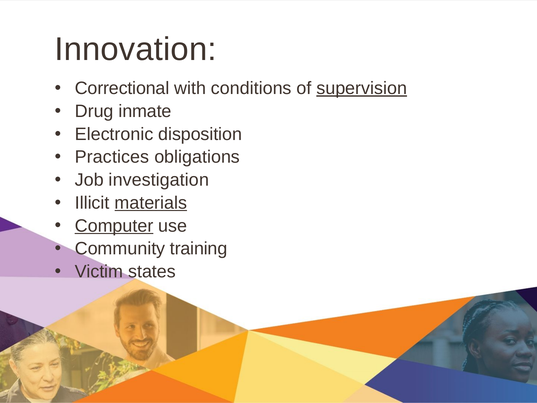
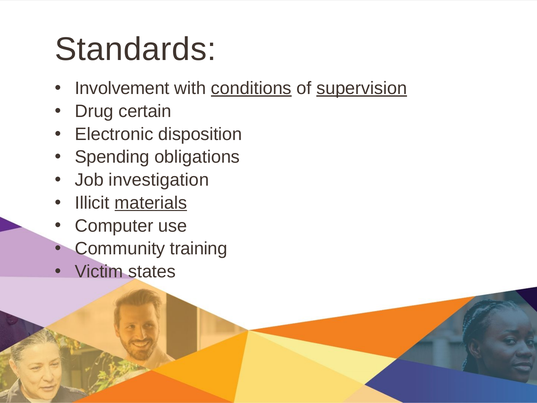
Innovation: Innovation -> Standards (135, 49)
Correctional: Correctional -> Involvement (122, 88)
conditions underline: none -> present (251, 88)
inmate: inmate -> certain (145, 111)
Practices: Practices -> Spending (112, 157)
Computer underline: present -> none (114, 226)
